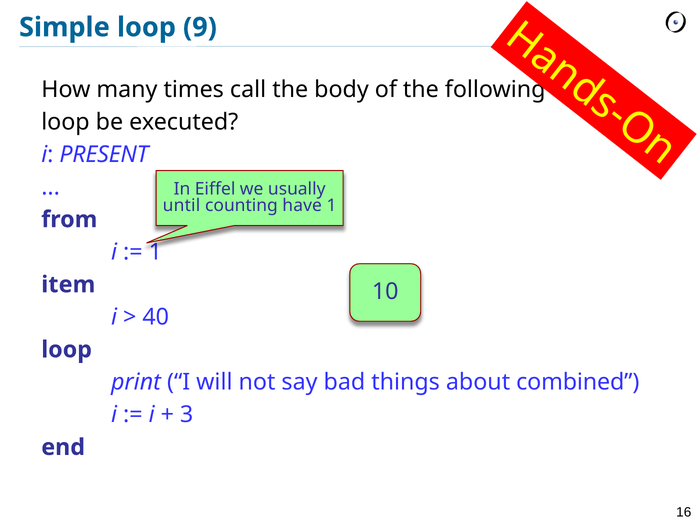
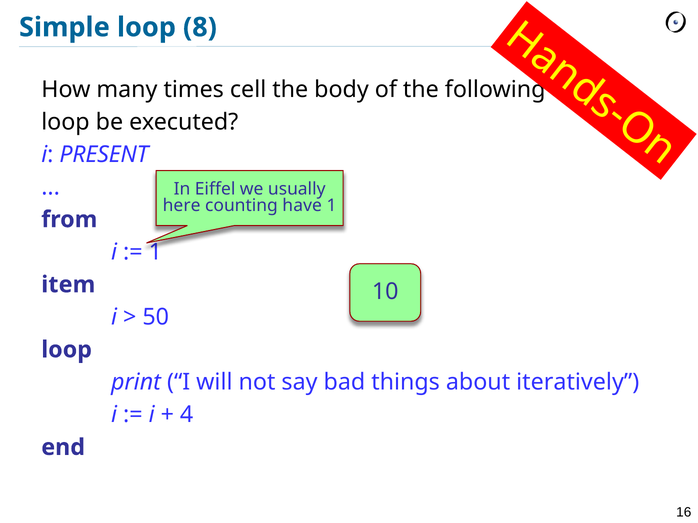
9: 9 -> 8 (200, 27)
call: call -> cell (248, 89)
until: until -> here (182, 206)
40: 40 -> 50 (156, 317)
combined: combined -> iteratively (578, 383)
3: 3 -> 4 (187, 415)
